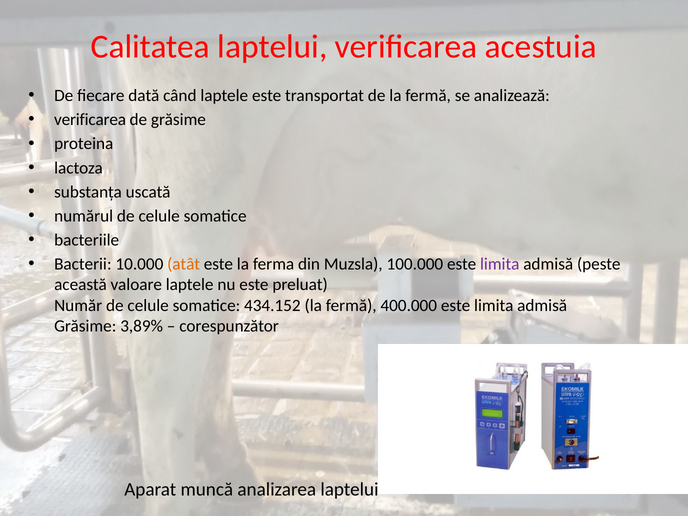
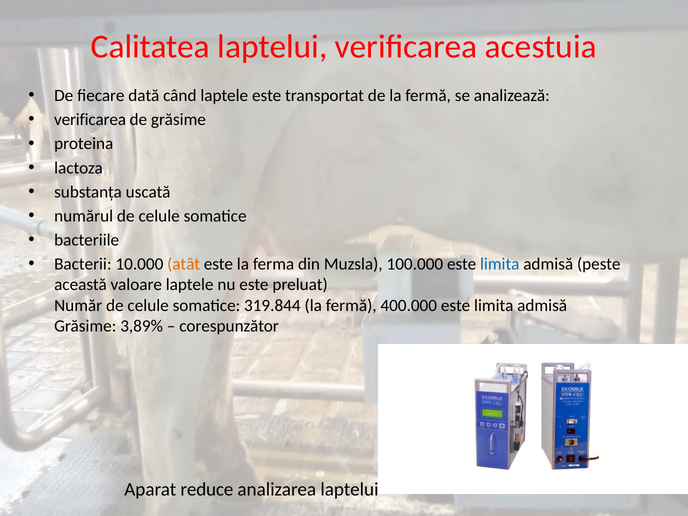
limita colour: purple -> blue (500, 264)
434.152: 434.152 -> 319.844 (272, 305)
muncă: muncă -> reduce (207, 489)
